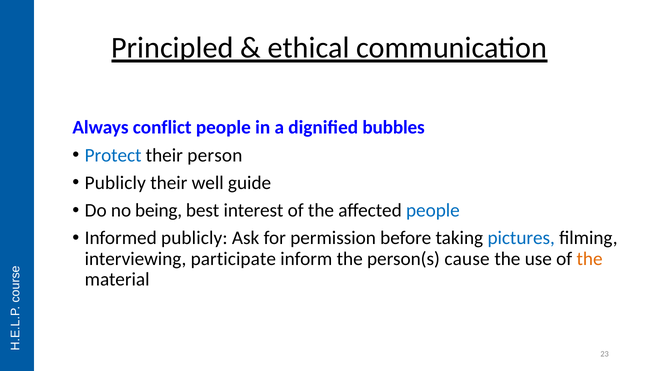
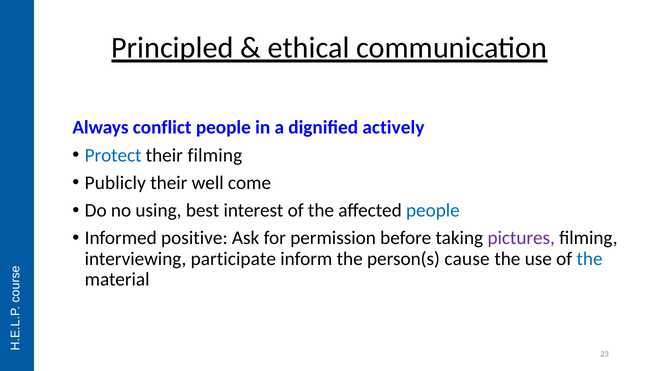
bubbles: bubbles -> actively (393, 127)
their person: person -> filming (215, 155)
guide: guide -> come (250, 183)
being: being -> using (158, 210)
Informed publicly: publicly -> positive (194, 238)
pictures colour: blue -> purple (521, 238)
the colour: orange -> blue (590, 259)
